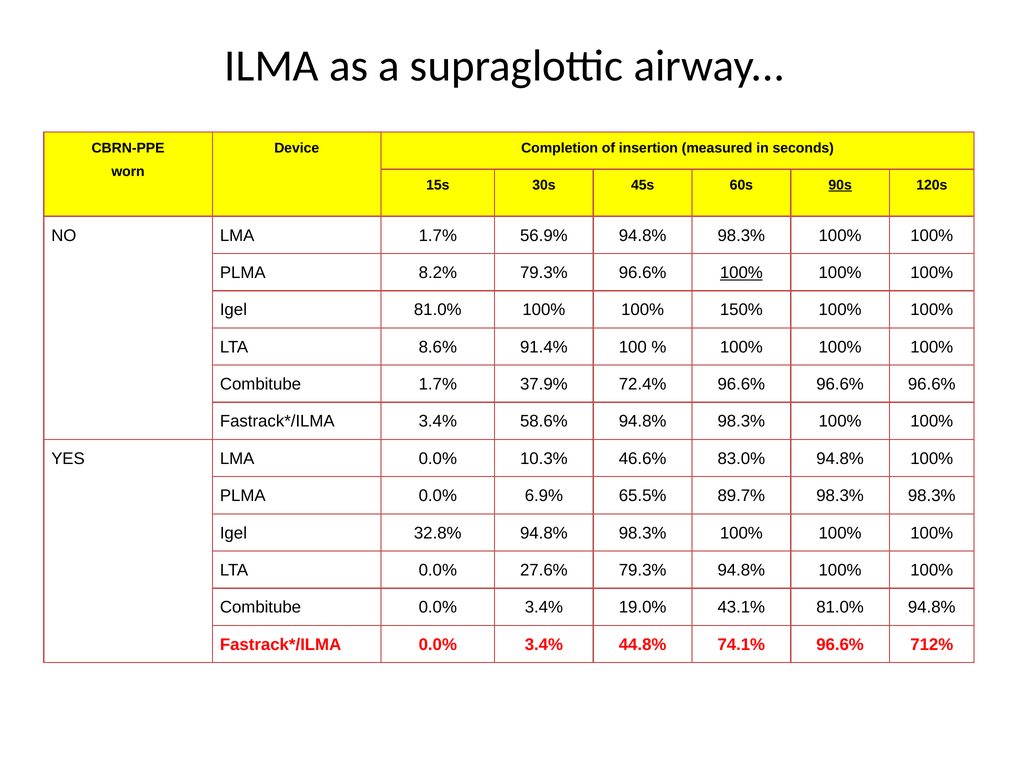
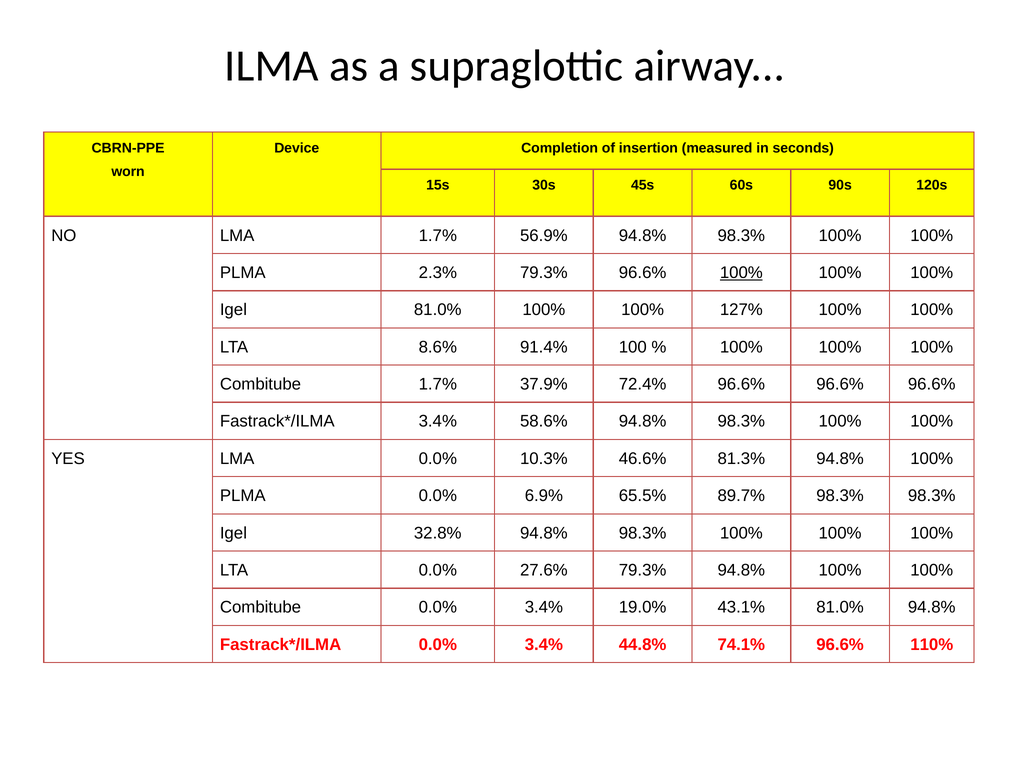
90s underline: present -> none (840, 185)
8.2%: 8.2% -> 2.3% (438, 273)
150%: 150% -> 127% (741, 310)
83.0%: 83.0% -> 81.3% (741, 459)
712%: 712% -> 110% (932, 645)
